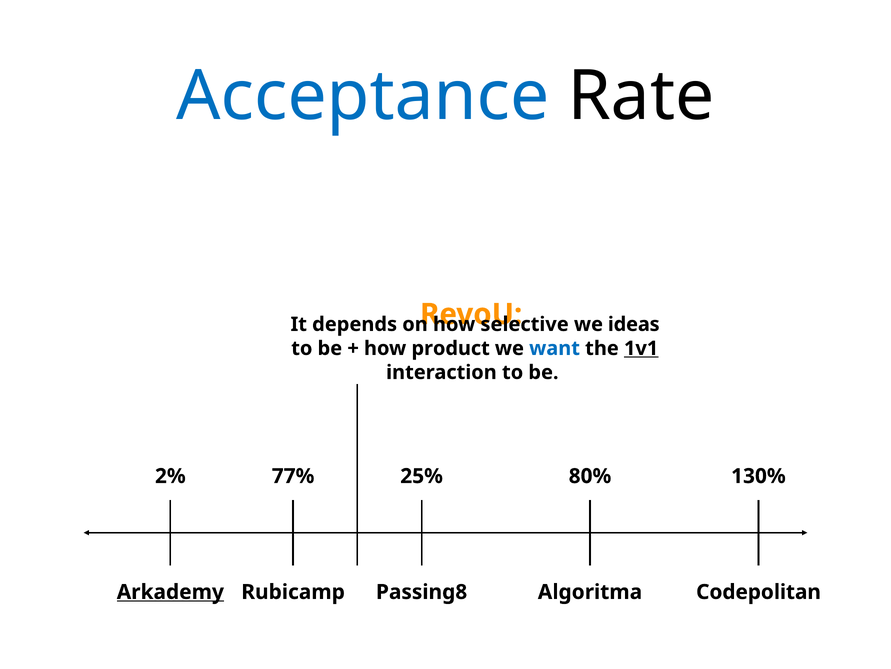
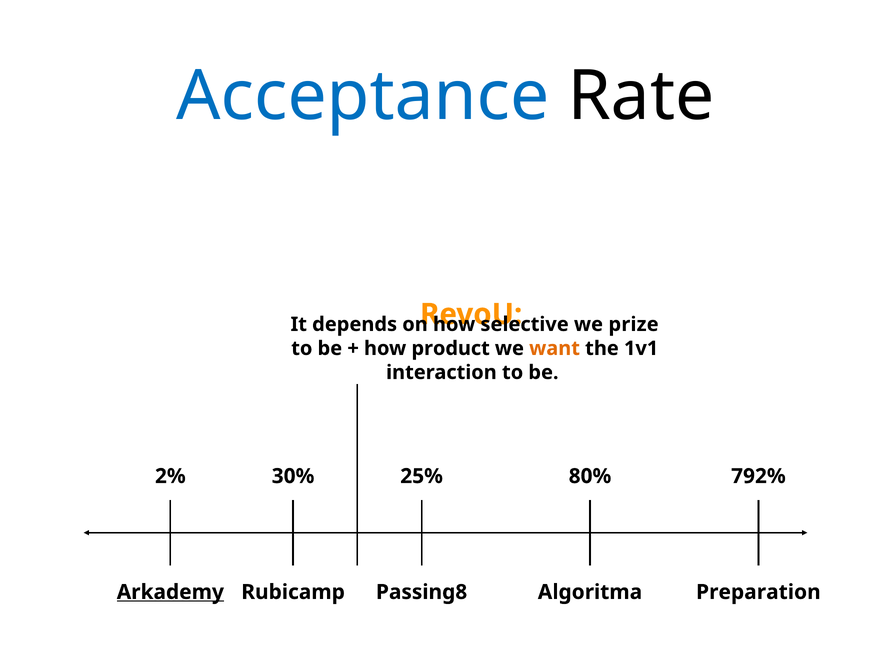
ideas: ideas -> prize (634, 324)
want colour: blue -> orange (555, 348)
1v1 underline: present -> none (641, 348)
77%: 77% -> 30% (293, 476)
130%: 130% -> 792% (758, 476)
Codepolitan: Codepolitan -> Preparation (758, 591)
